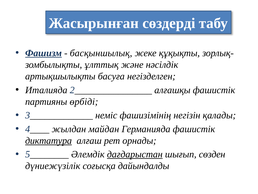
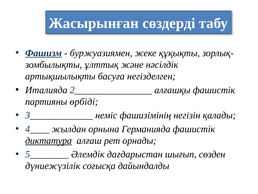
басқыншылық: басқыншылық -> буржуазиямен (101, 53)
майдан: майдан -> орнына (104, 129)
дағдарыстан underline: present -> none (135, 154)
